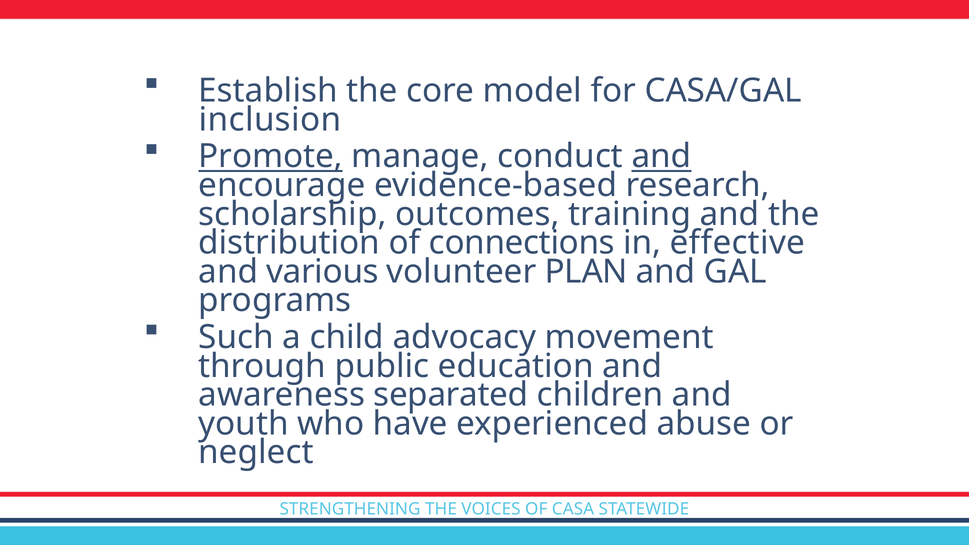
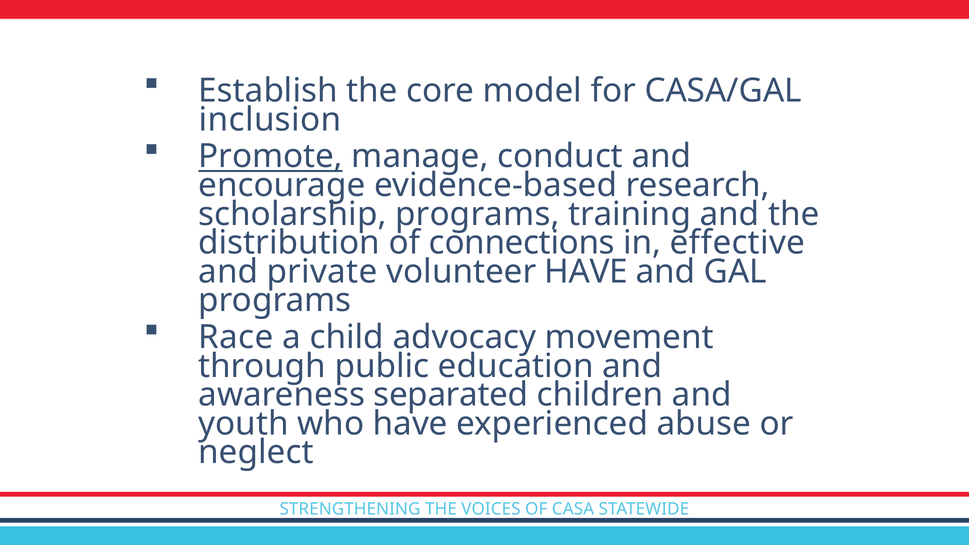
and underline: present -> none (662, 157)
scholarship outcomes: outcomes -> programs (477, 214)
various: various -> private (322, 272)
volunteer PLAN: PLAN -> HAVE (586, 272)
Such: Such -> Race (236, 337)
